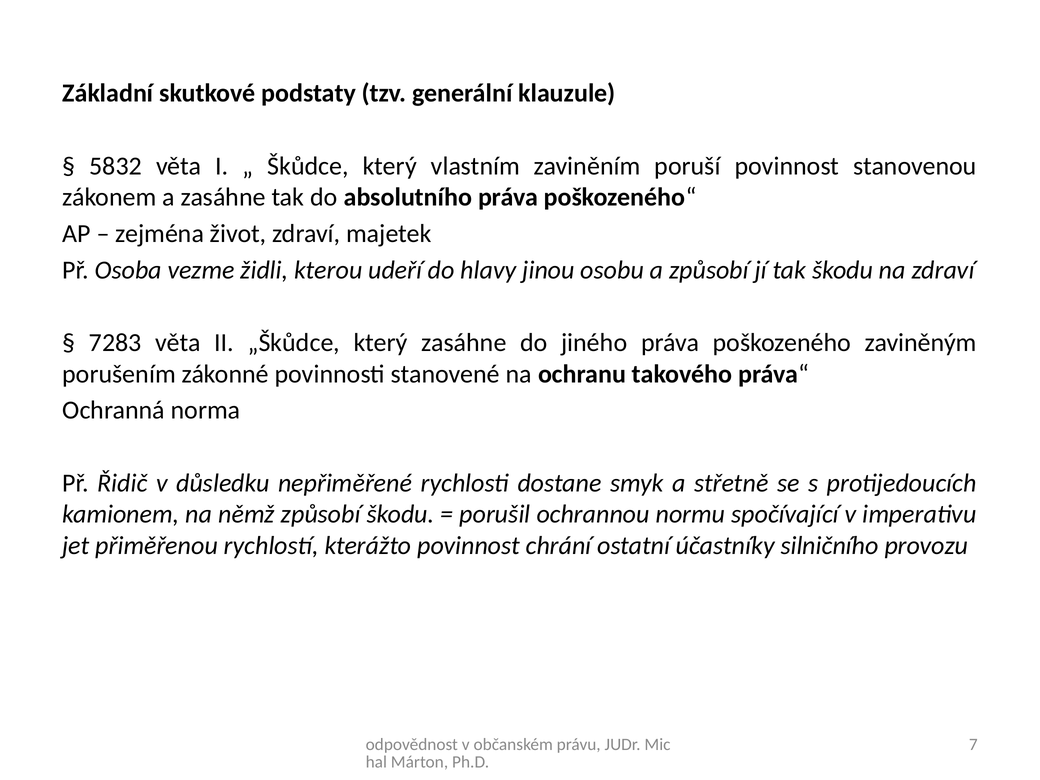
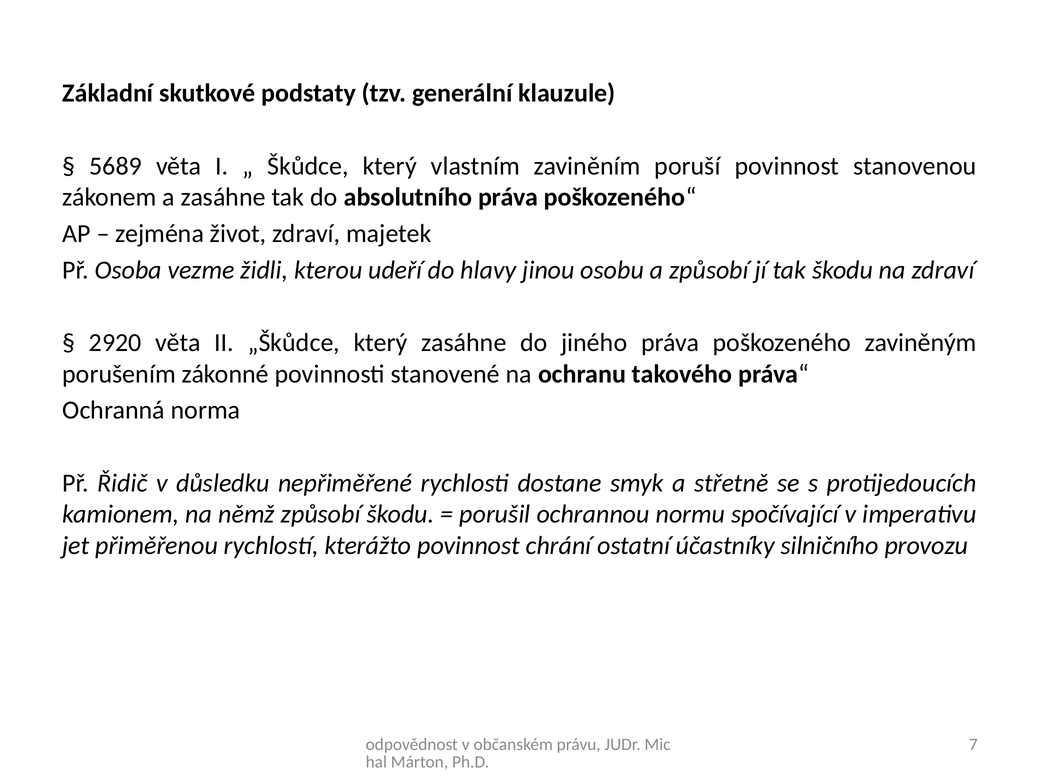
5832: 5832 -> 5689 (116, 166)
7283: 7283 -> 2920 (115, 343)
